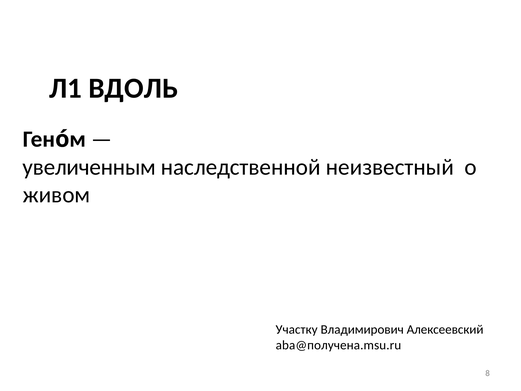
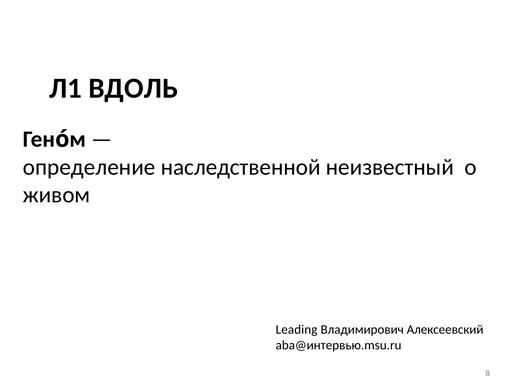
увеличенным: увеличенным -> определение (89, 167)
Участку: Участку -> Leading (297, 329)
aba@получена.msu.ru: aba@получена.msu.ru -> aba@интервью.msu.ru (339, 345)
